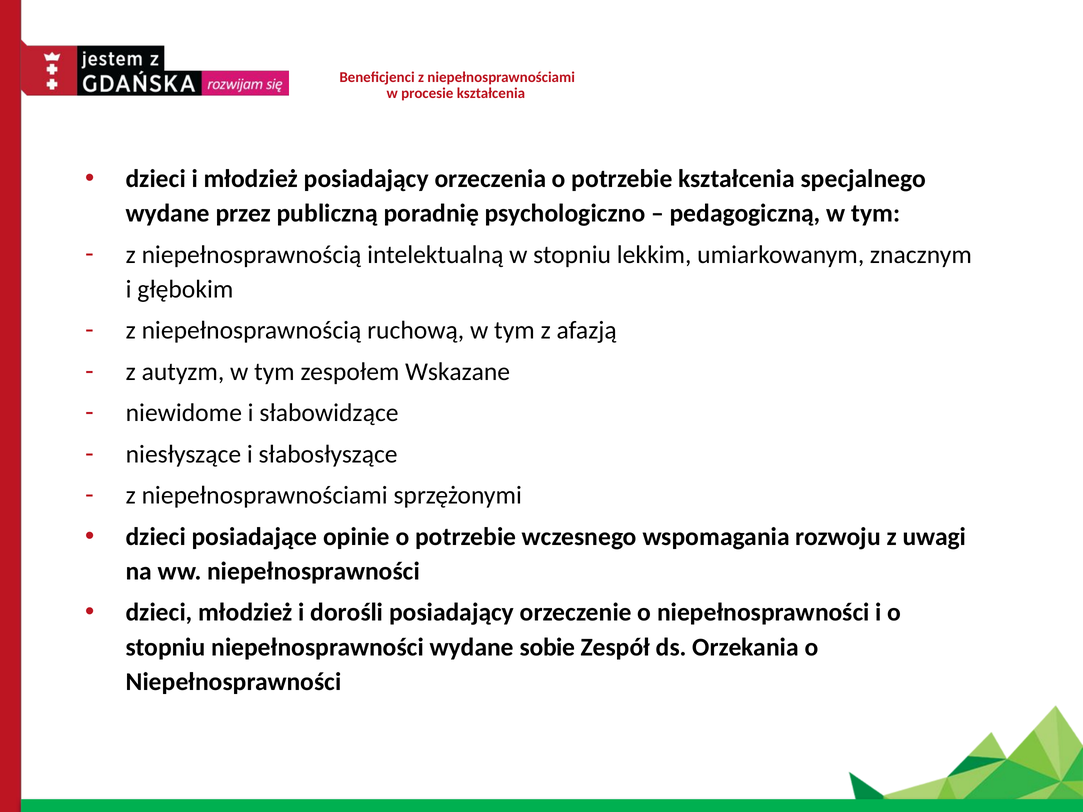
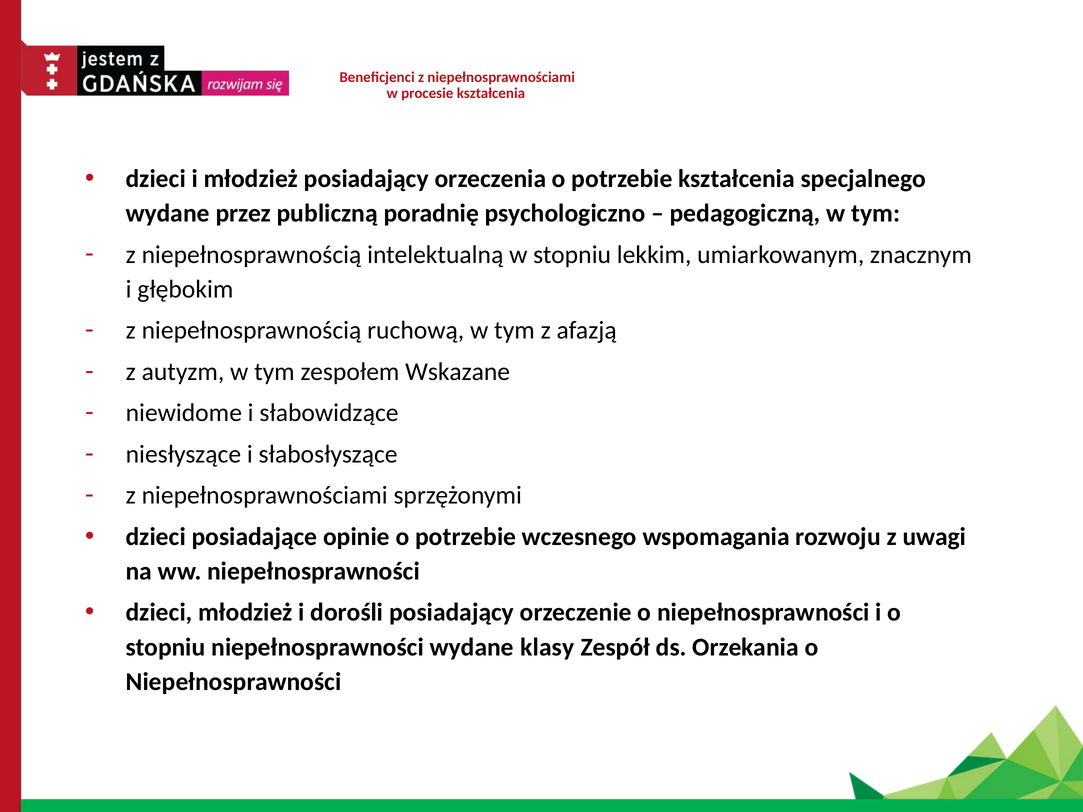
sobie: sobie -> klasy (547, 647)
